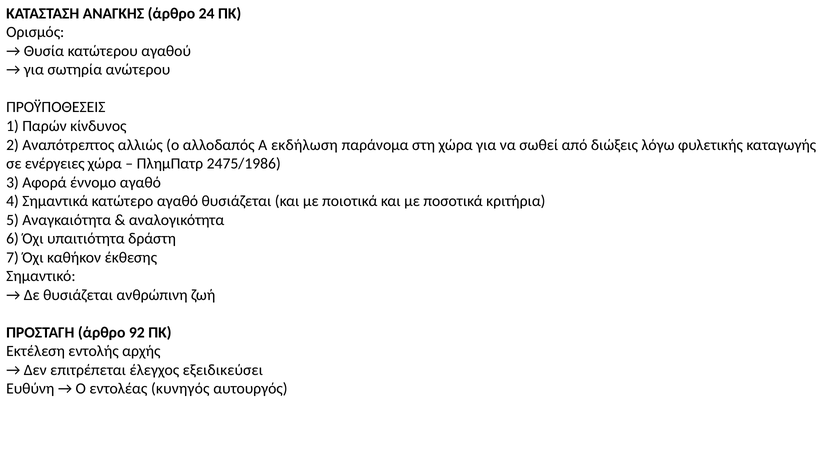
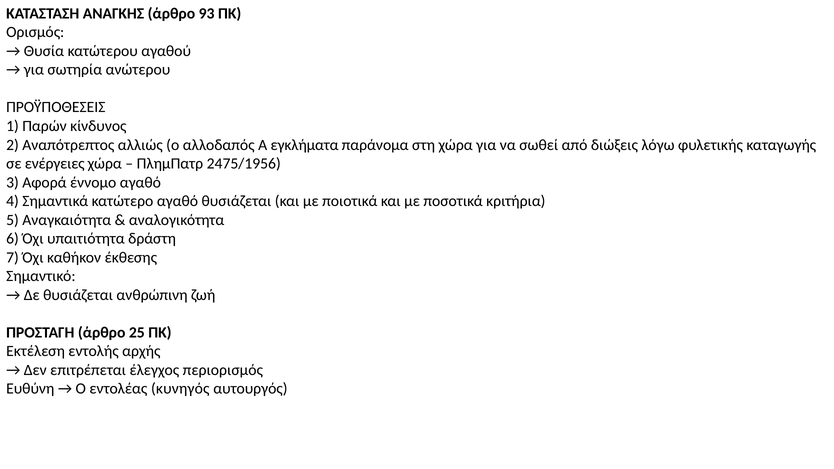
24: 24 -> 93 (207, 14)
εκδήλωση: εκδήλωση -> εγκλήματα (305, 145)
2475/1986: 2475/1986 -> 2475/1956 (244, 164)
92: 92 -> 25 (137, 333)
εξειδικεύσει: εξειδικεύσει -> περιορισμός (223, 370)
